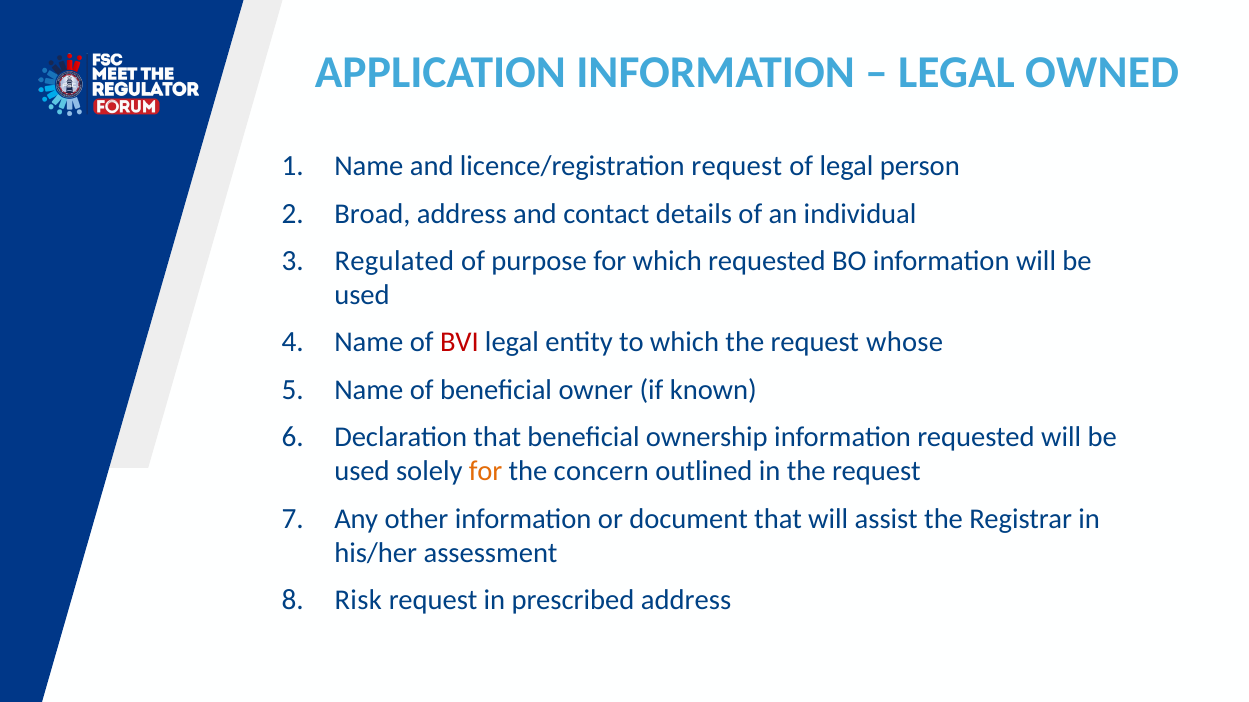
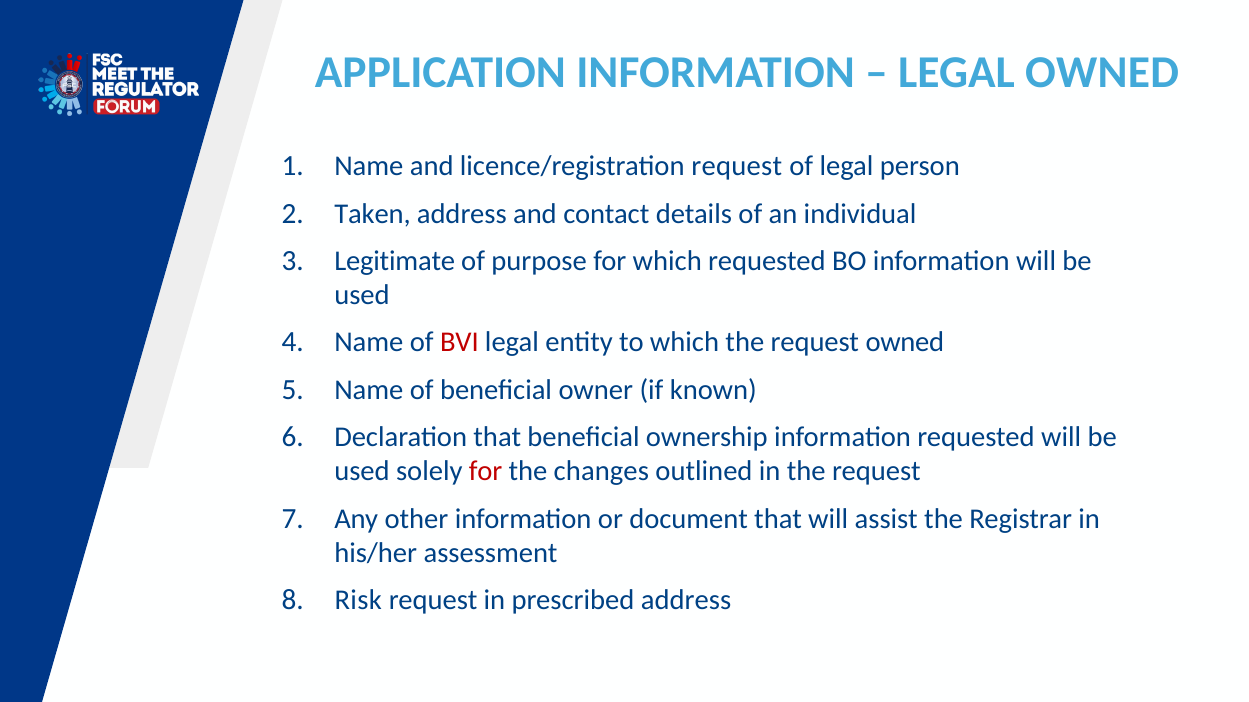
Broad: Broad -> Taken (372, 214)
Regulated: Regulated -> Legitimate (395, 261)
request whose: whose -> owned (905, 343)
for colour: orange -> red (486, 472)
concern: concern -> changes (601, 472)
